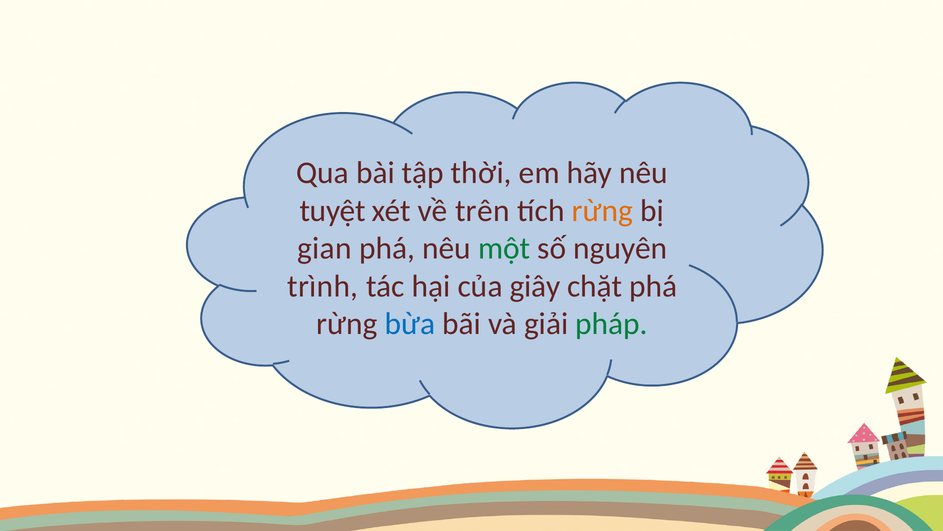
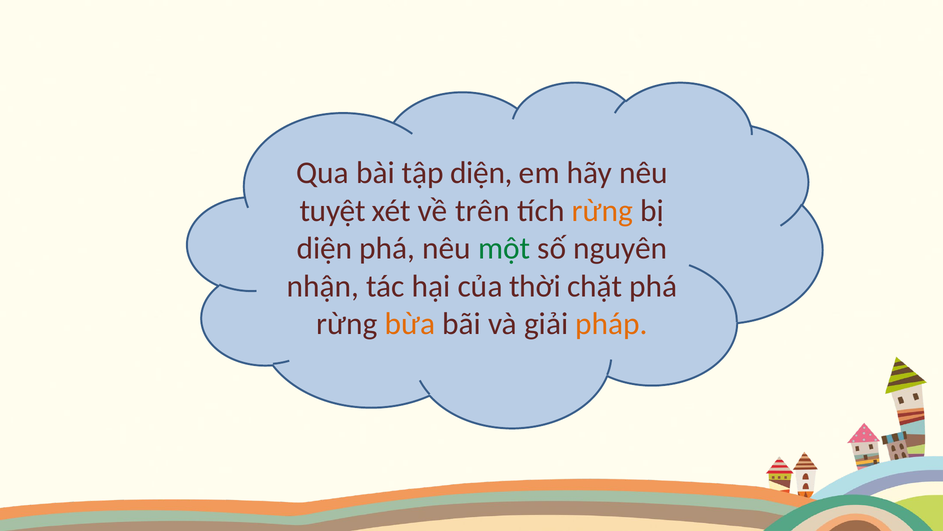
tập thời: thời -> diện (481, 173)
gian: gian -> diện (325, 248)
trình: trình -> nhận (323, 286)
giây: giây -> thời (535, 286)
bừa colour: blue -> orange (410, 324)
pháp colour: green -> orange (612, 324)
